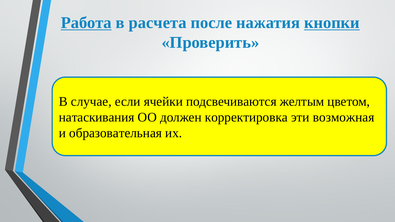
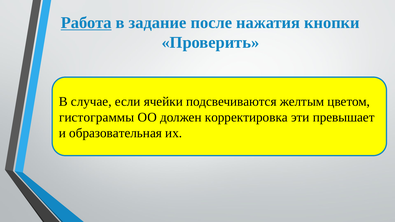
расчета: расчета -> задание (158, 23)
кнопки underline: present -> none (332, 23)
натаскивания: натаскивания -> гистограммы (97, 117)
возможная: возможная -> превышает (344, 117)
